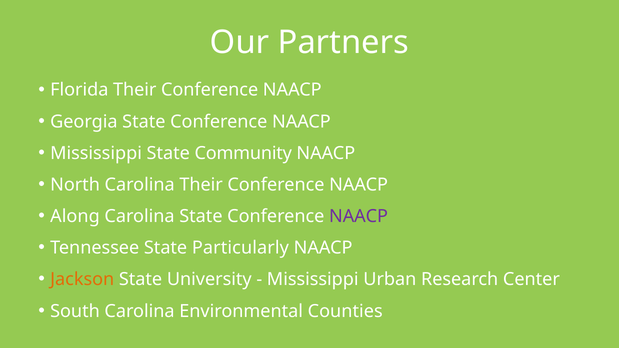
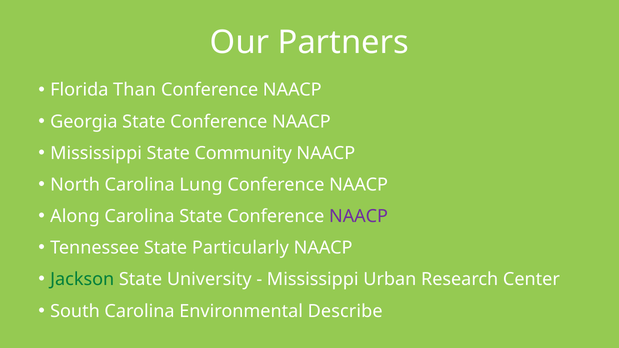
Florida Their: Their -> Than (135, 90)
Carolina Their: Their -> Lung (201, 185)
Jackson colour: orange -> green (82, 280)
Counties: Counties -> Describe (345, 311)
